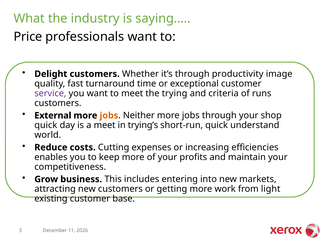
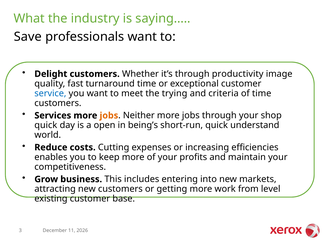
Price: Price -> Save (28, 37)
service colour: purple -> blue (50, 94)
of runs: runs -> time (262, 94)
External: External -> Services (53, 116)
a meet: meet -> open (105, 126)
trying’s: trying’s -> being’s (143, 126)
light: light -> level (271, 190)
